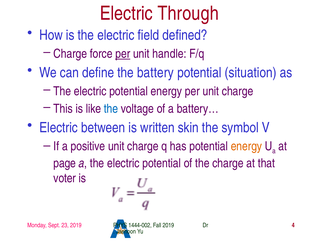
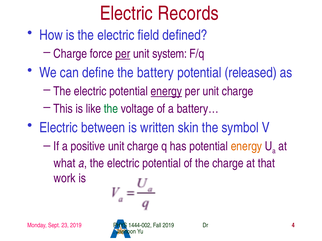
Through: Through -> Records (188, 13)
handle: handle -> system (170, 54)
situation: situation -> released (251, 73)
energy underline: none -> present (166, 91)
the colour: blue -> green (111, 109)
page: page -> what (65, 164)
voter: voter -> work (65, 179)
